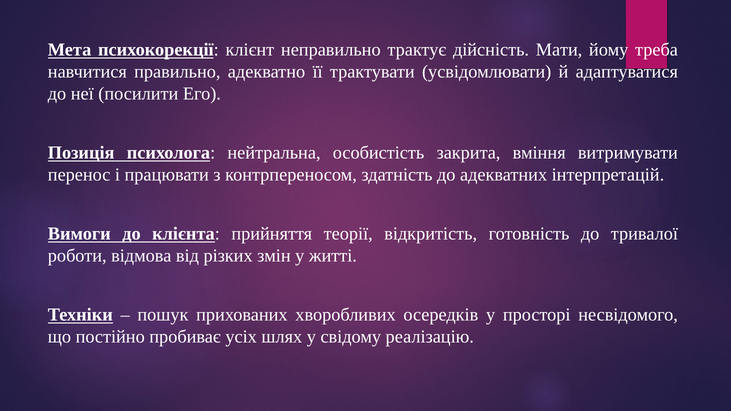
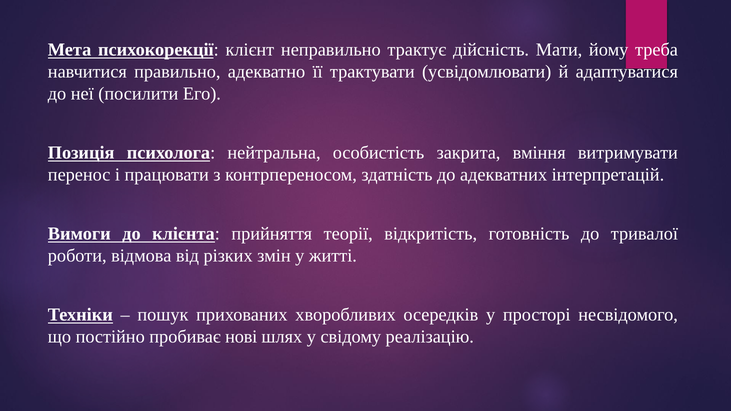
усіх: усіх -> нові (241, 337)
